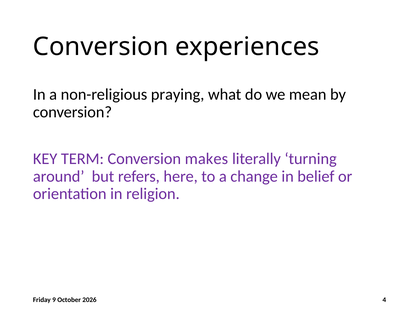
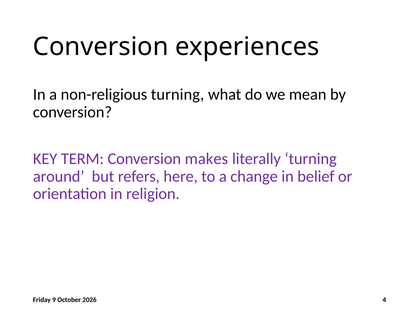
non-religious praying: praying -> turning (178, 94)
